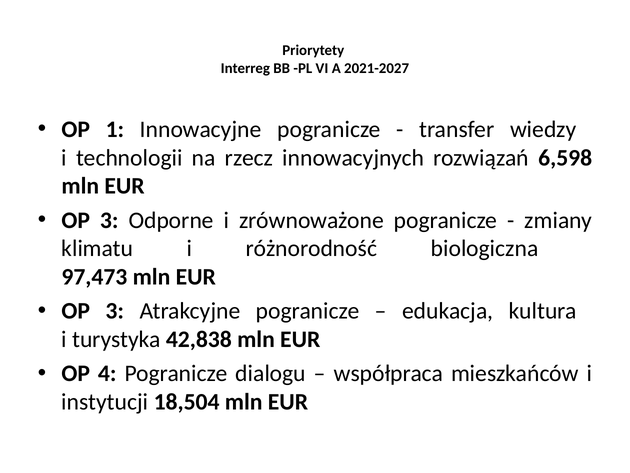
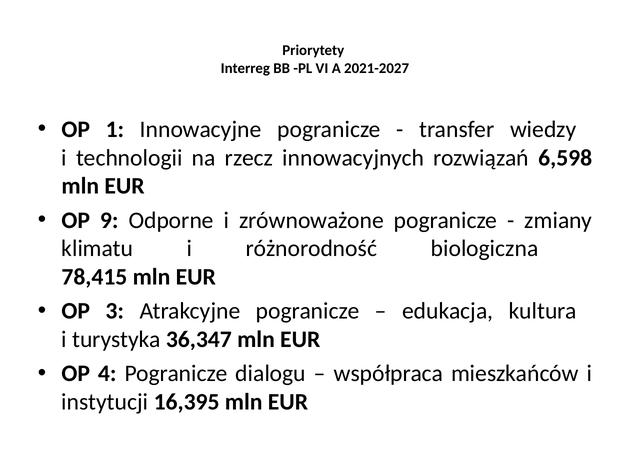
3: 3 -> 9 (109, 220)
97,473: 97,473 -> 78,415 (94, 277)
42,838: 42,838 -> 36,347 (199, 339)
18,504: 18,504 -> 16,395 (187, 401)
